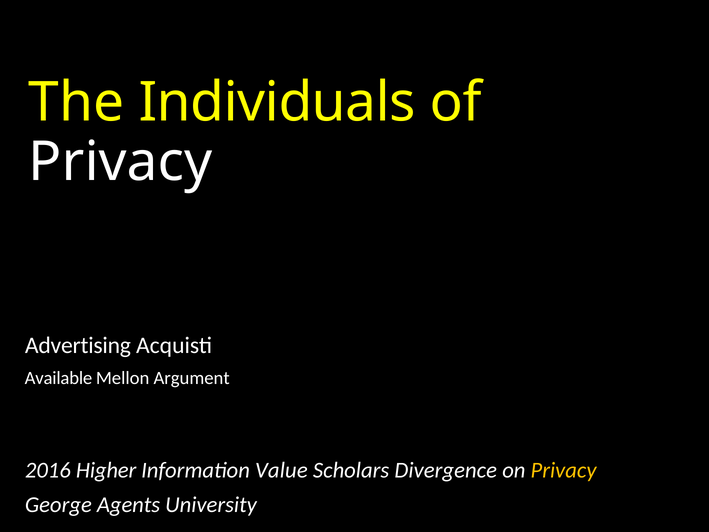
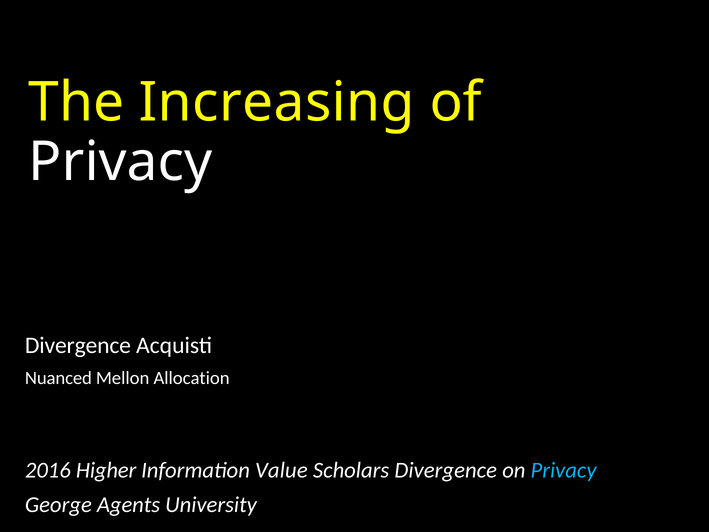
Individuals: Individuals -> Increasing (277, 102)
Advertising: Advertising -> Divergence (78, 345)
Available: Available -> Nuanced (58, 378)
Argument: Argument -> Allocation (192, 378)
Privacy colour: yellow -> light blue (564, 470)
